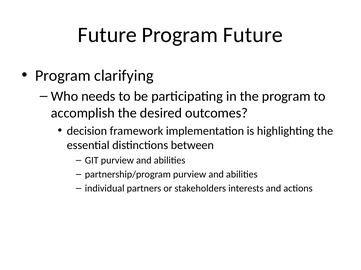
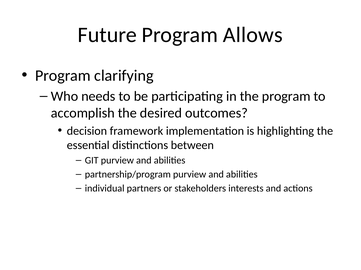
Program Future: Future -> Allows (253, 35)
